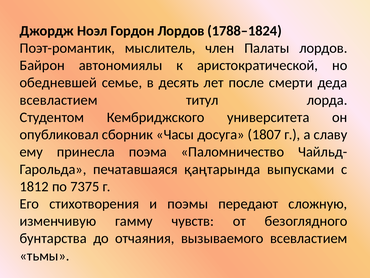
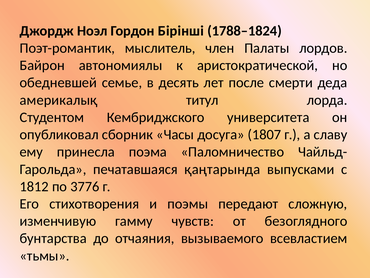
Гордон Лордов: Лордов -> Бірінші (181, 31)
всевластием: всевластием -> америкалық (59, 100)
7375: 7375 -> 3776 (85, 186)
